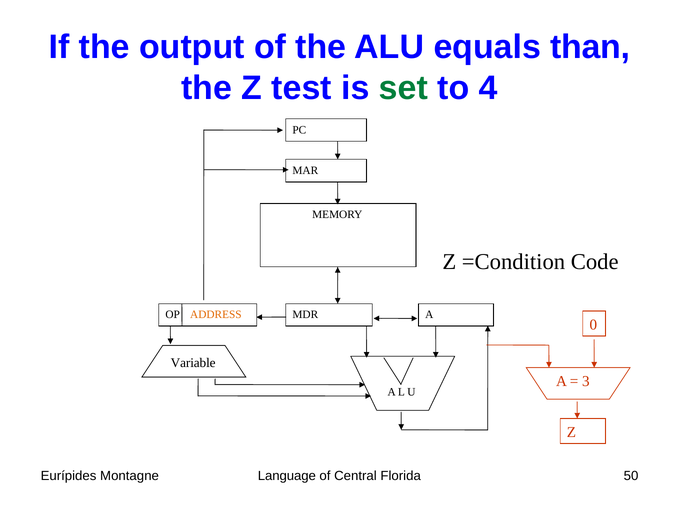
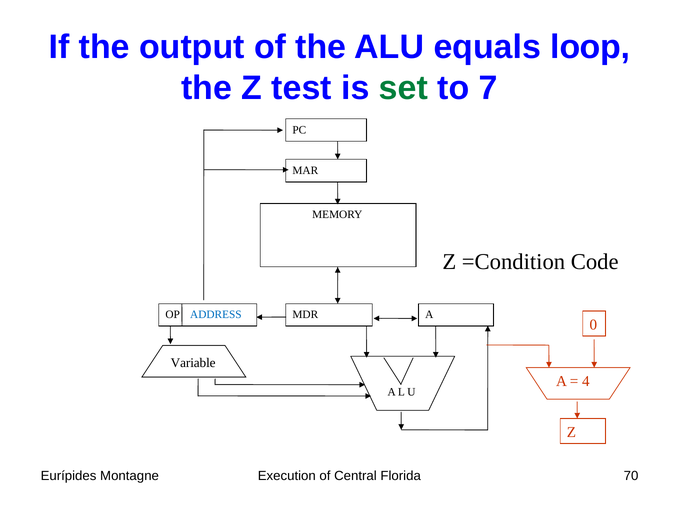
than: than -> loop (590, 47)
4: 4 -> 7 (488, 88)
ADDRESS colour: orange -> blue (216, 315)
3: 3 -> 4 (586, 381)
Language: Language -> Execution (287, 476)
50: 50 -> 70 (631, 476)
